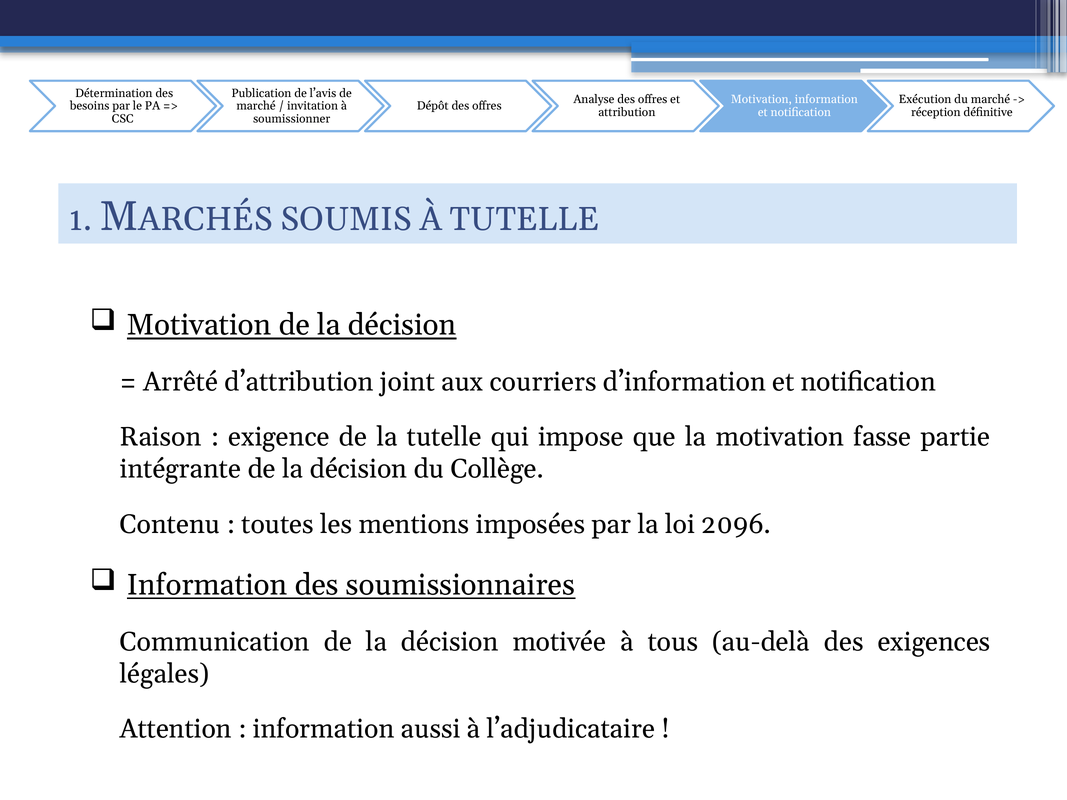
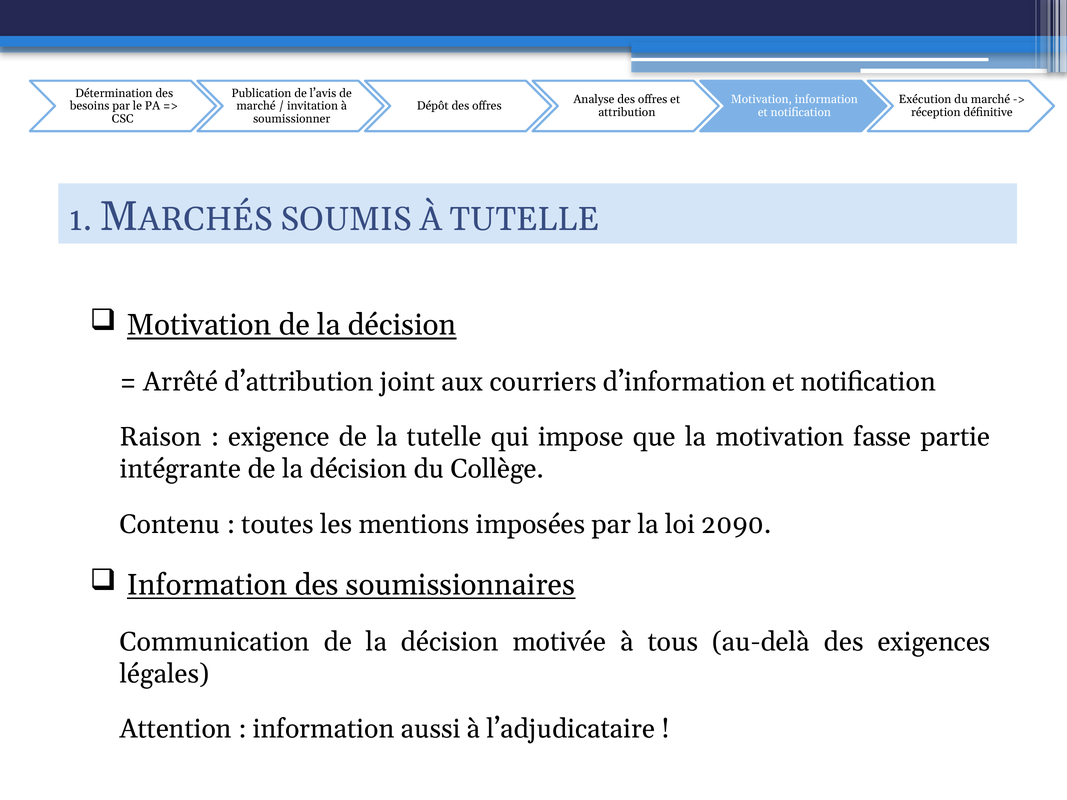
2096: 2096 -> 2090 (736, 525)
